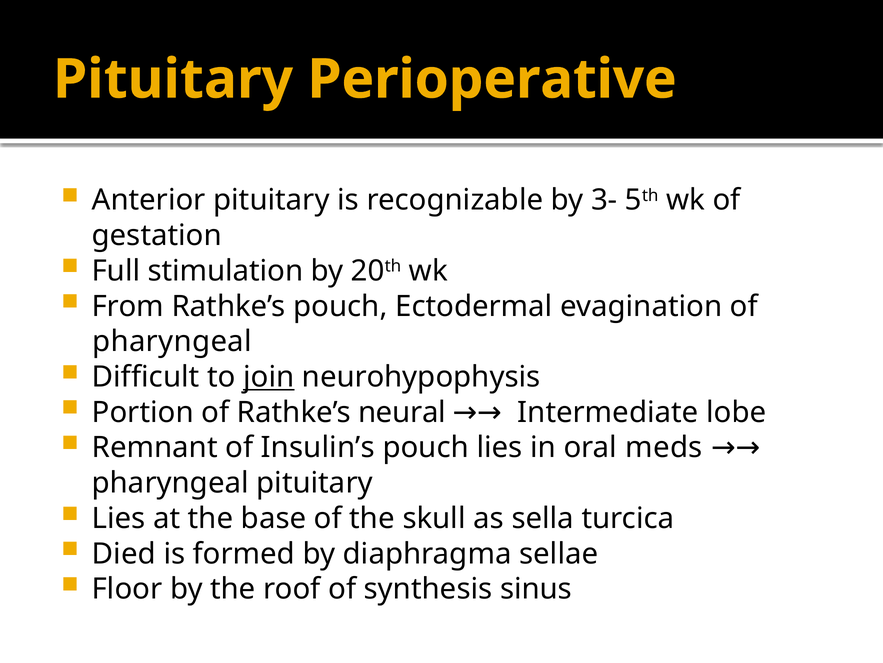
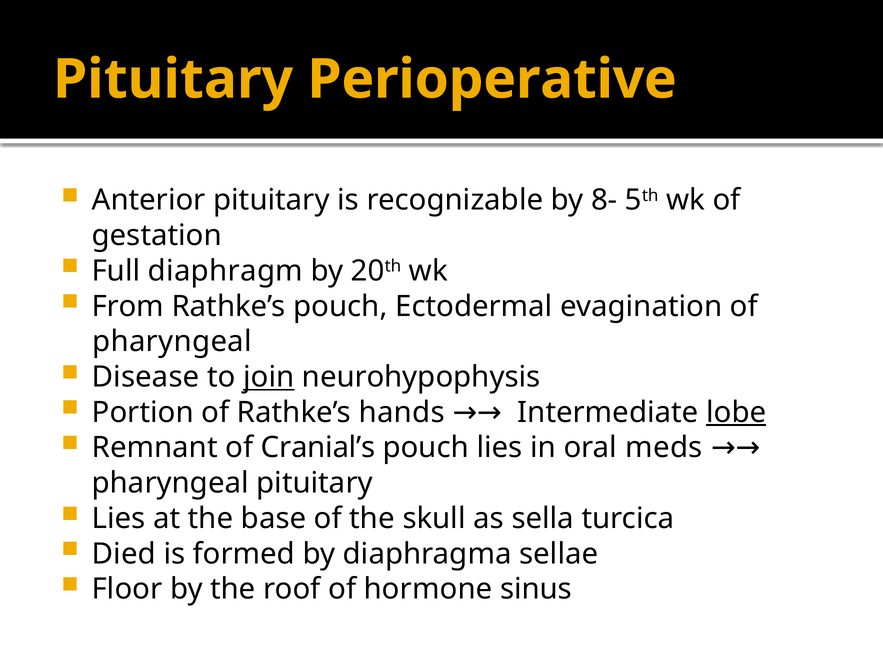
3-: 3- -> 8- (604, 200)
stimulation: stimulation -> diaphragm (225, 271)
Difficult: Difficult -> Disease (146, 377)
neural: neural -> hands (402, 412)
lobe underline: none -> present (736, 412)
Insulin’s: Insulin’s -> Cranial’s (318, 447)
synthesis: synthesis -> hormone (428, 588)
